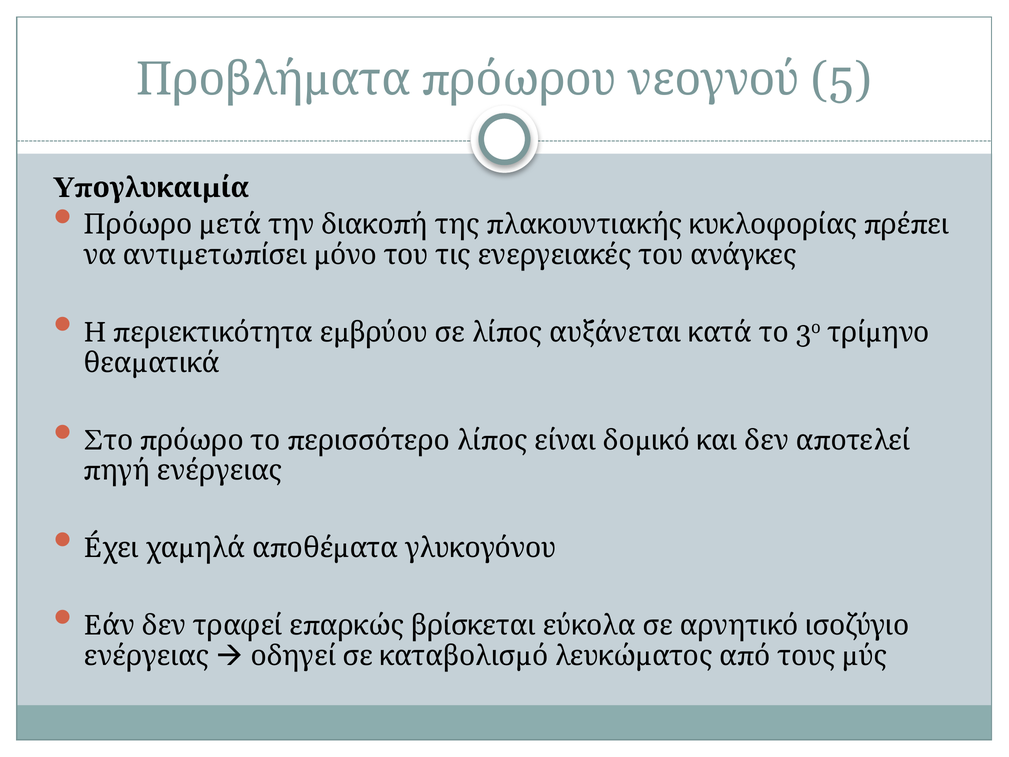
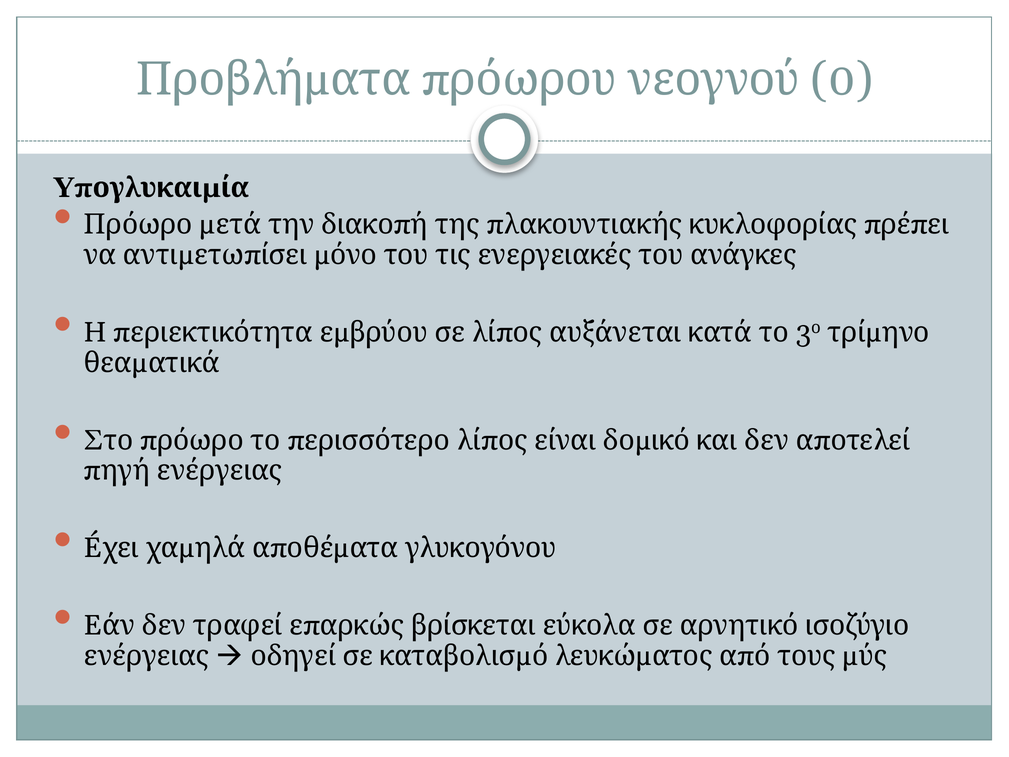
5: 5 -> 0 (842, 79)
